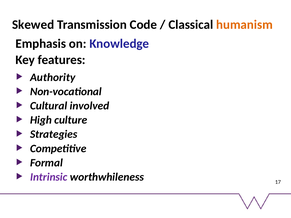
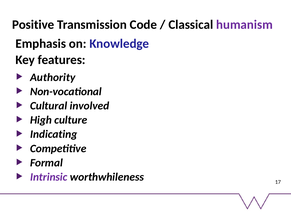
Skewed: Skewed -> Positive (33, 25)
humanism colour: orange -> purple (244, 25)
Strategies: Strategies -> Indicating (54, 134)
